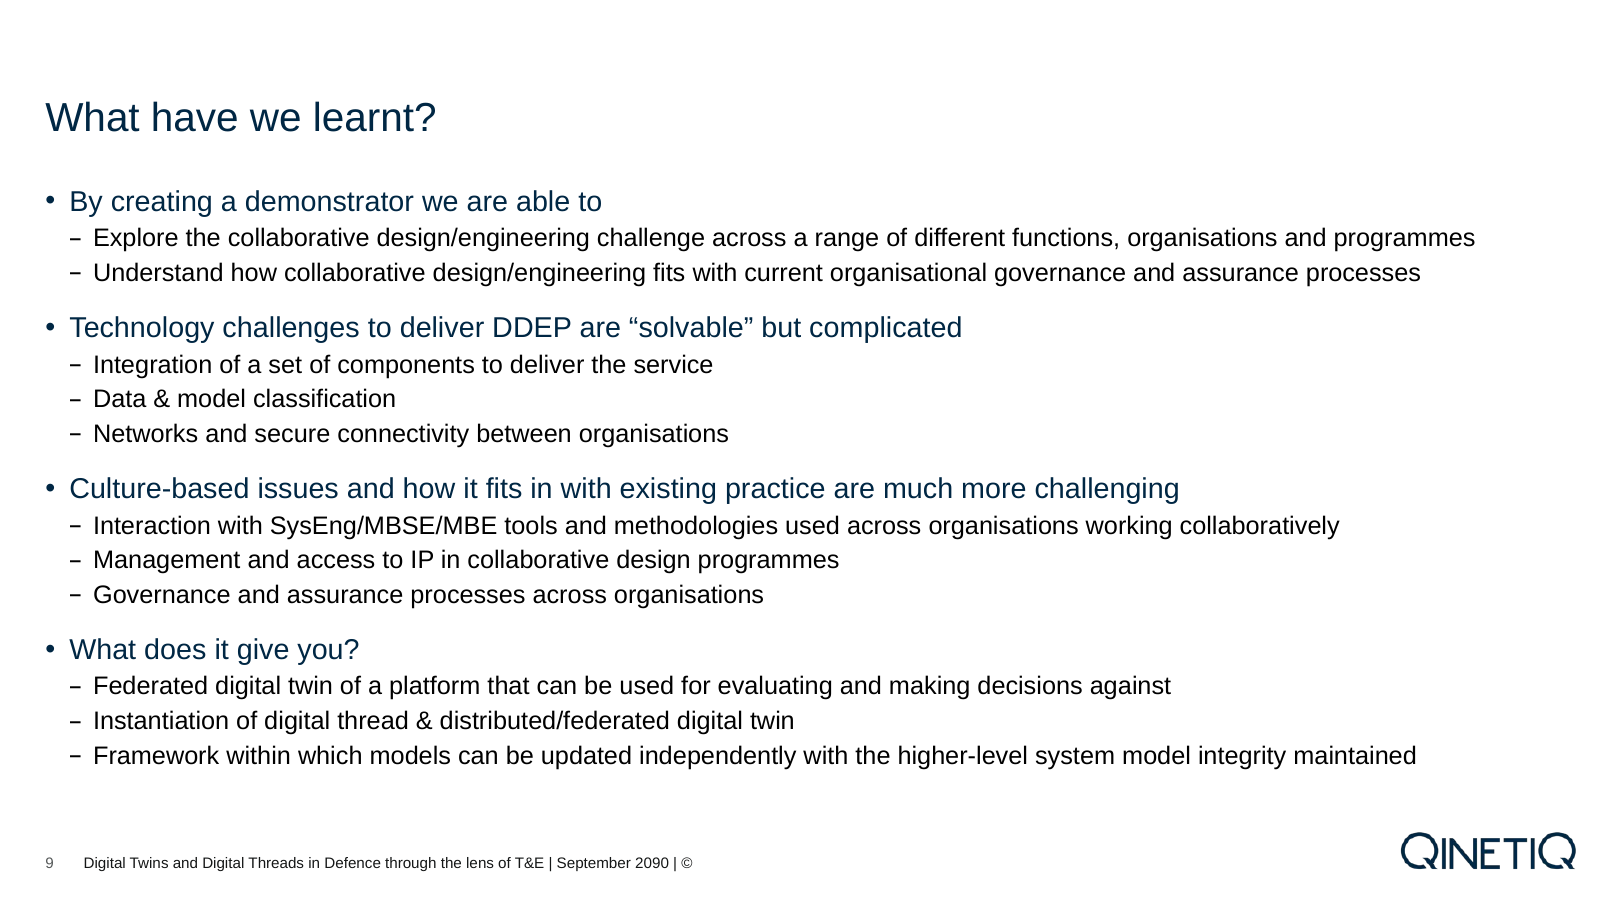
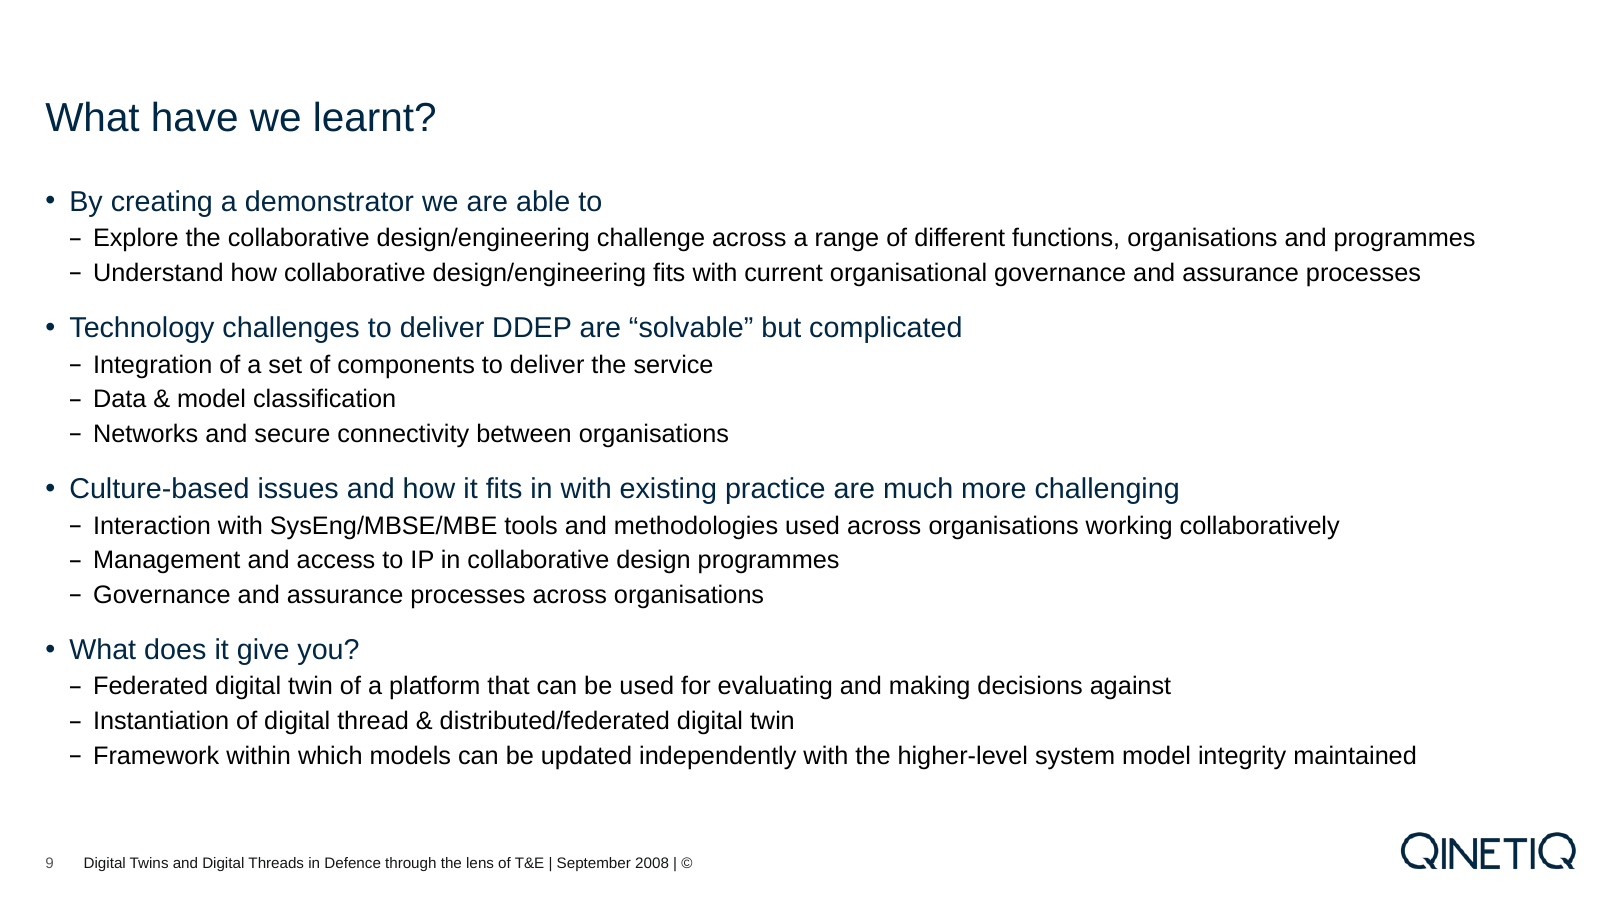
2090: 2090 -> 2008 (652, 863)
